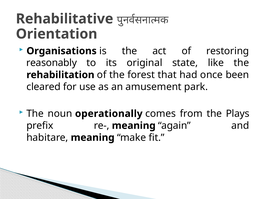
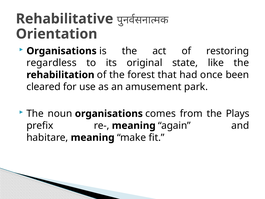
reasonably: reasonably -> regardless (52, 63)
noun operationally: operationally -> organisations (109, 114)
